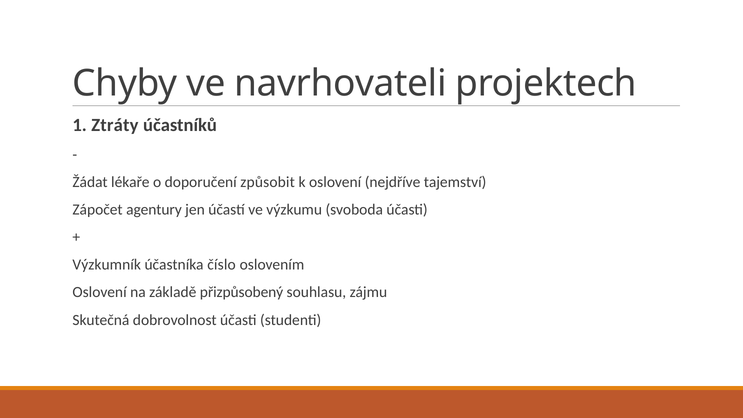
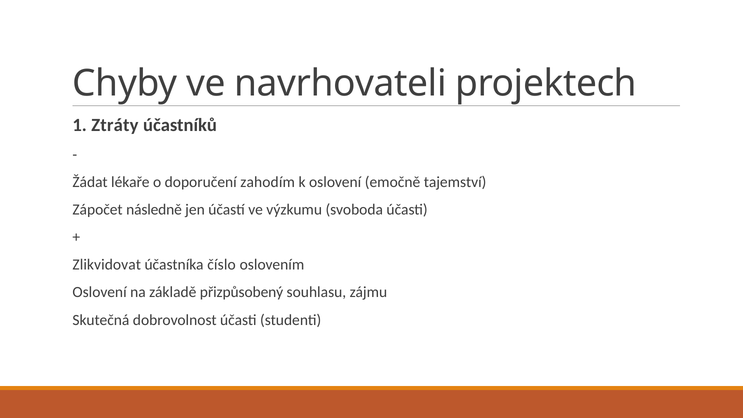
způsobit: způsobit -> zahodím (268, 182)
nejdříve: nejdříve -> emočně (393, 182)
agentury: agentury -> následně (154, 210)
Výzkumník: Výzkumník -> Zlikvidovat (107, 265)
